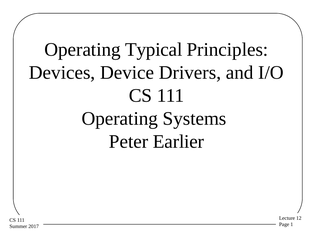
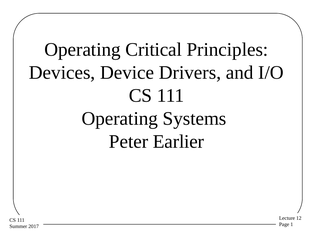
Typical: Typical -> Critical (154, 50)
